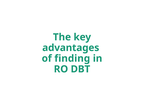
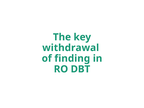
advantages: advantages -> withdrawal (71, 48)
